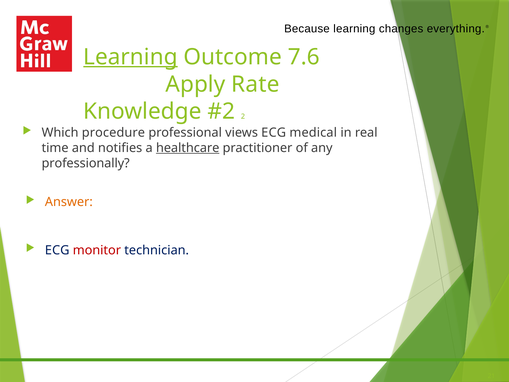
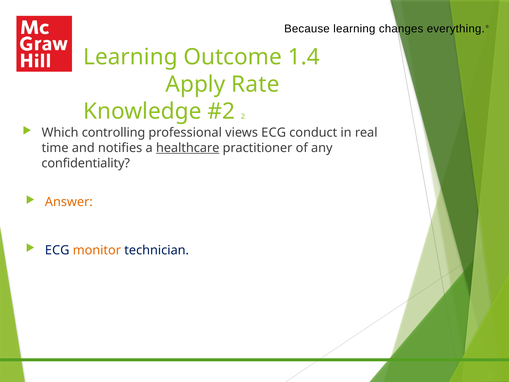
Learning underline: present -> none (130, 57)
7.6: 7.6 -> 1.4 (304, 57)
procedure: procedure -> controlling (114, 133)
medical: medical -> conduct (313, 133)
professionally: professionally -> confidentiality (86, 163)
monitor colour: red -> orange (97, 250)
